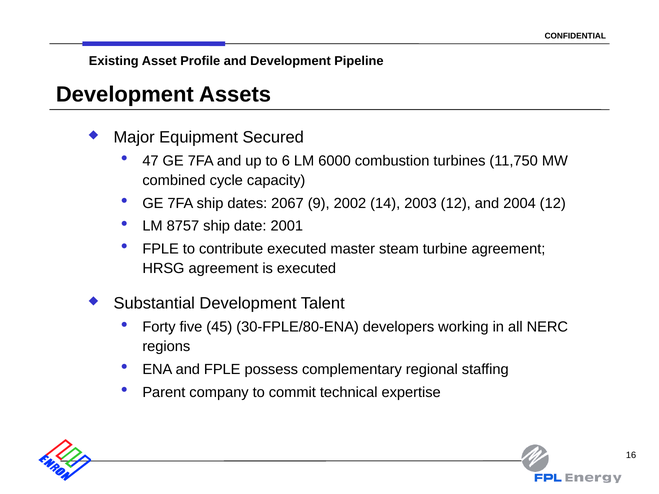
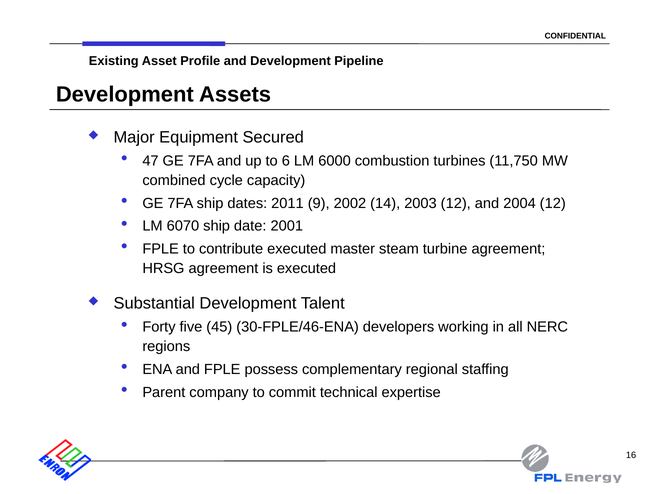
2067: 2067 -> 2011 (287, 203)
8757: 8757 -> 6070 (183, 226)
30-FPLE/80-ENA: 30-FPLE/80-ENA -> 30-FPLE/46-ENA (298, 327)
